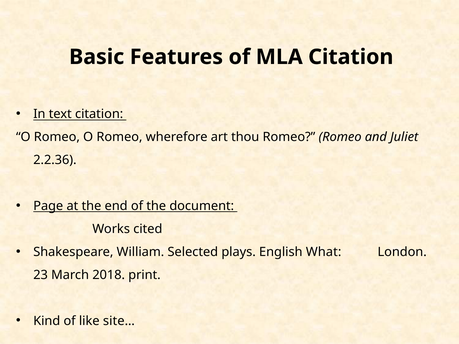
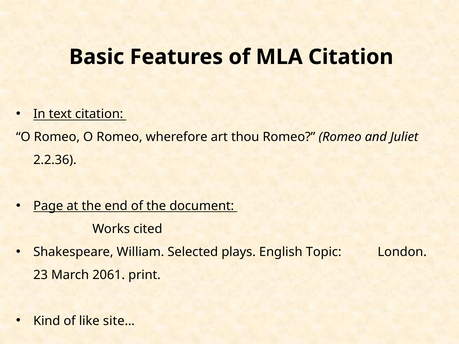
What: What -> Topic (324, 252)
2018: 2018 -> 2061 (109, 275)
